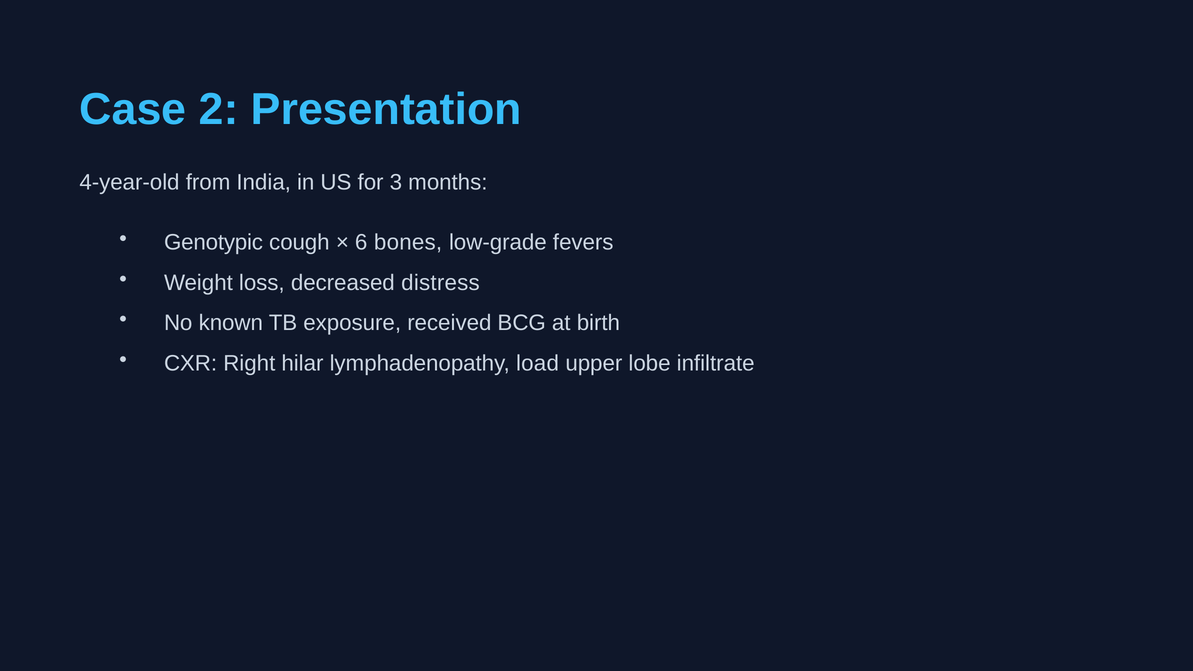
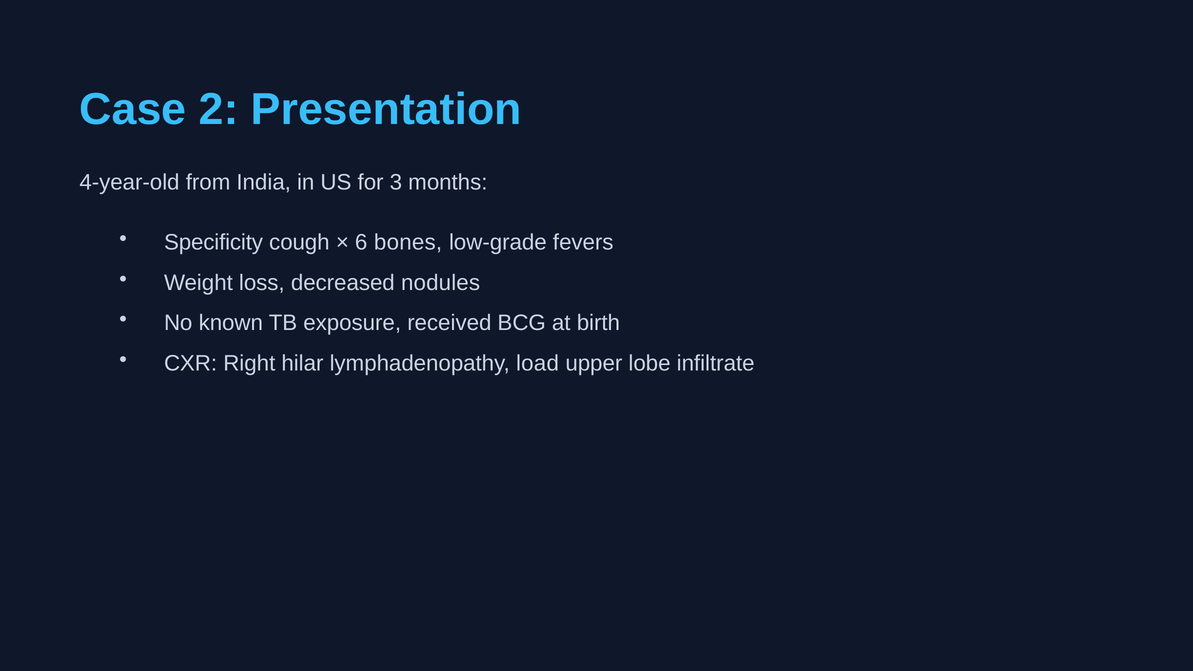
Genotypic: Genotypic -> Specificity (214, 243)
distress: distress -> nodules (441, 283)
